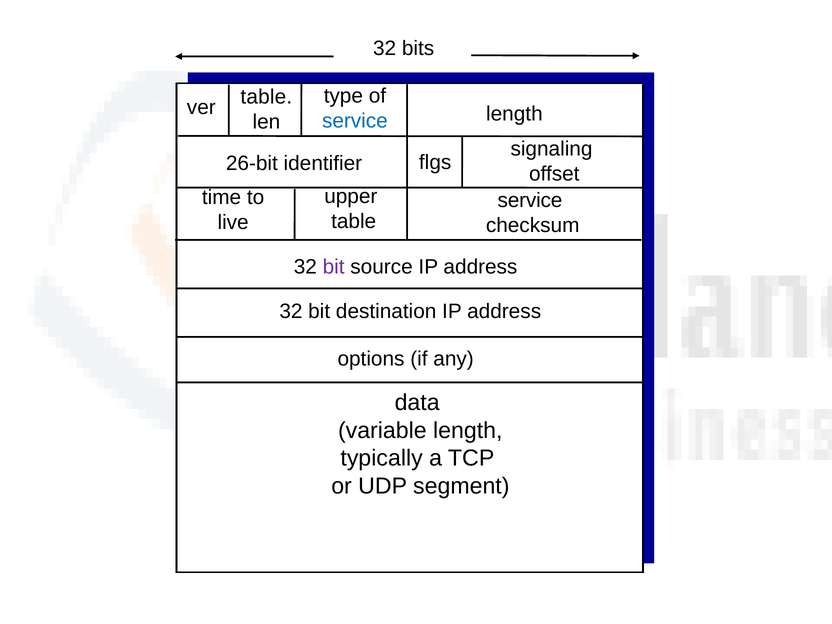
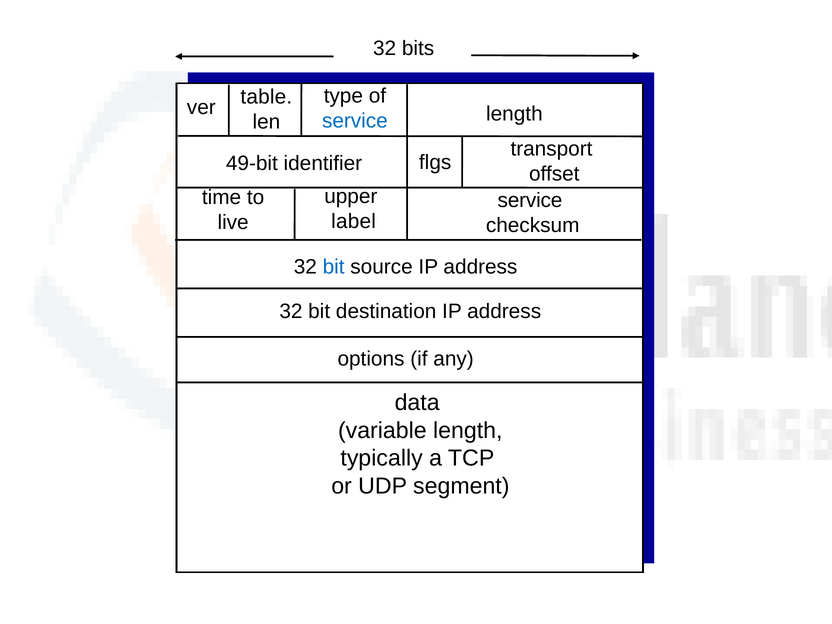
signaling: signaling -> transport (551, 149)
26-bit: 26-bit -> 49-bit (252, 163)
table: table -> label (354, 222)
bit colour: purple -> blue (334, 267)
